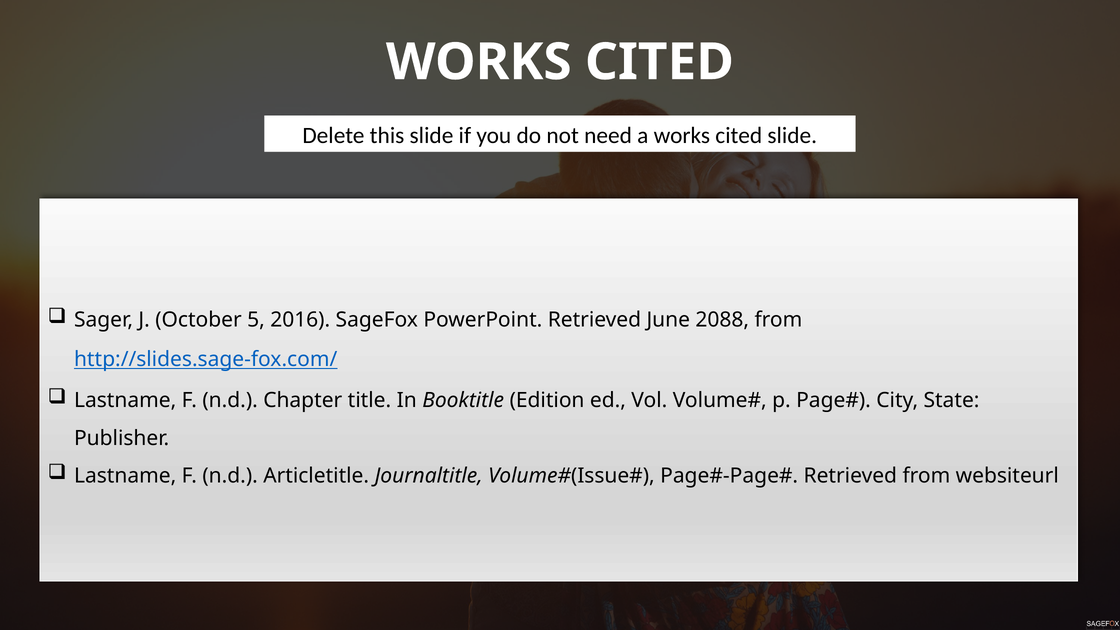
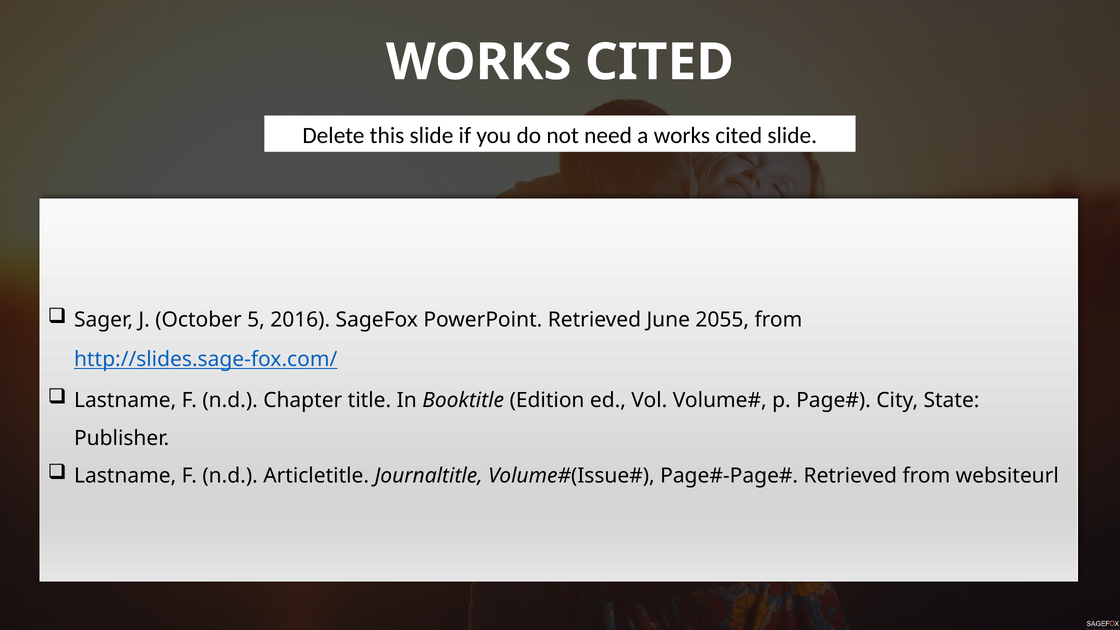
2088: 2088 -> 2055 (722, 320)
